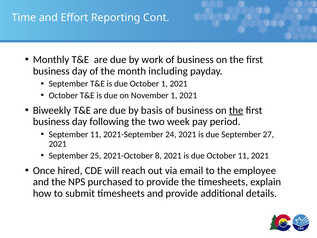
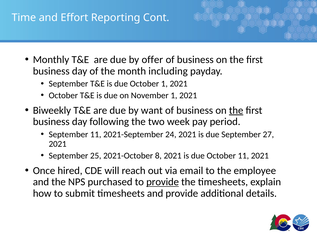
work: work -> offer (152, 60)
basis: basis -> want (152, 110)
provide underline: none -> present (163, 182)
